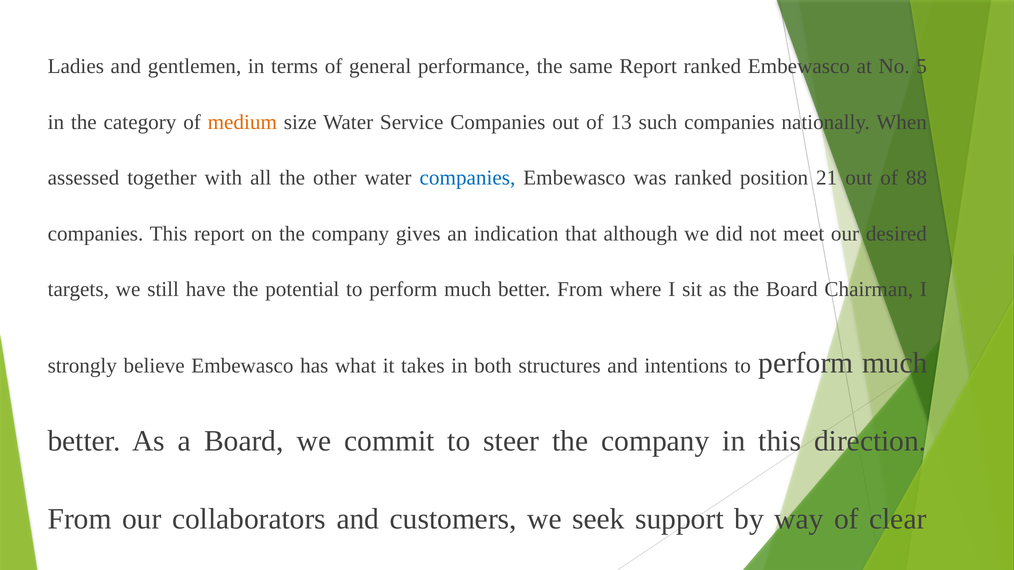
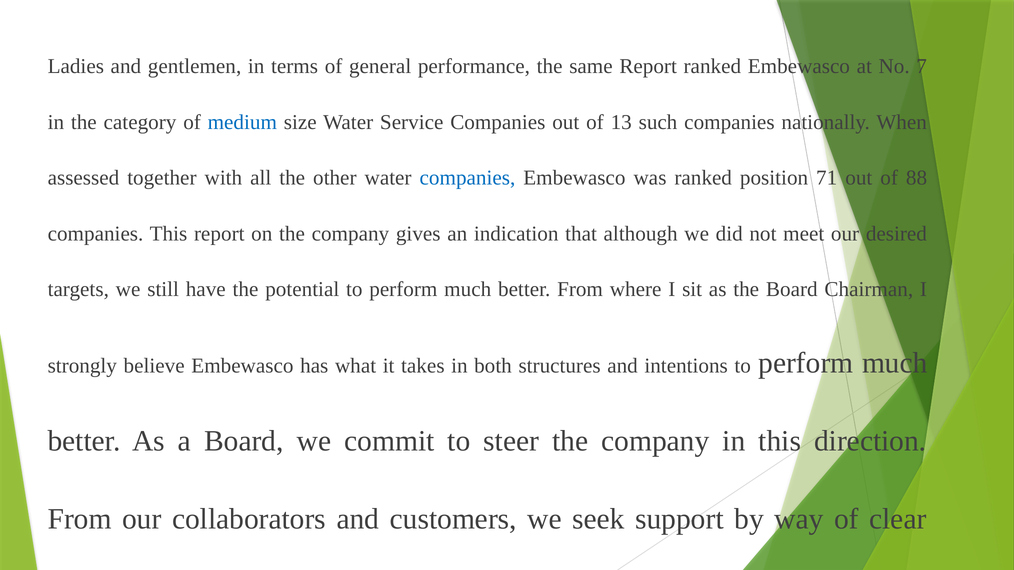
5: 5 -> 7 (922, 66)
medium colour: orange -> blue (242, 122)
21: 21 -> 71 (827, 178)
